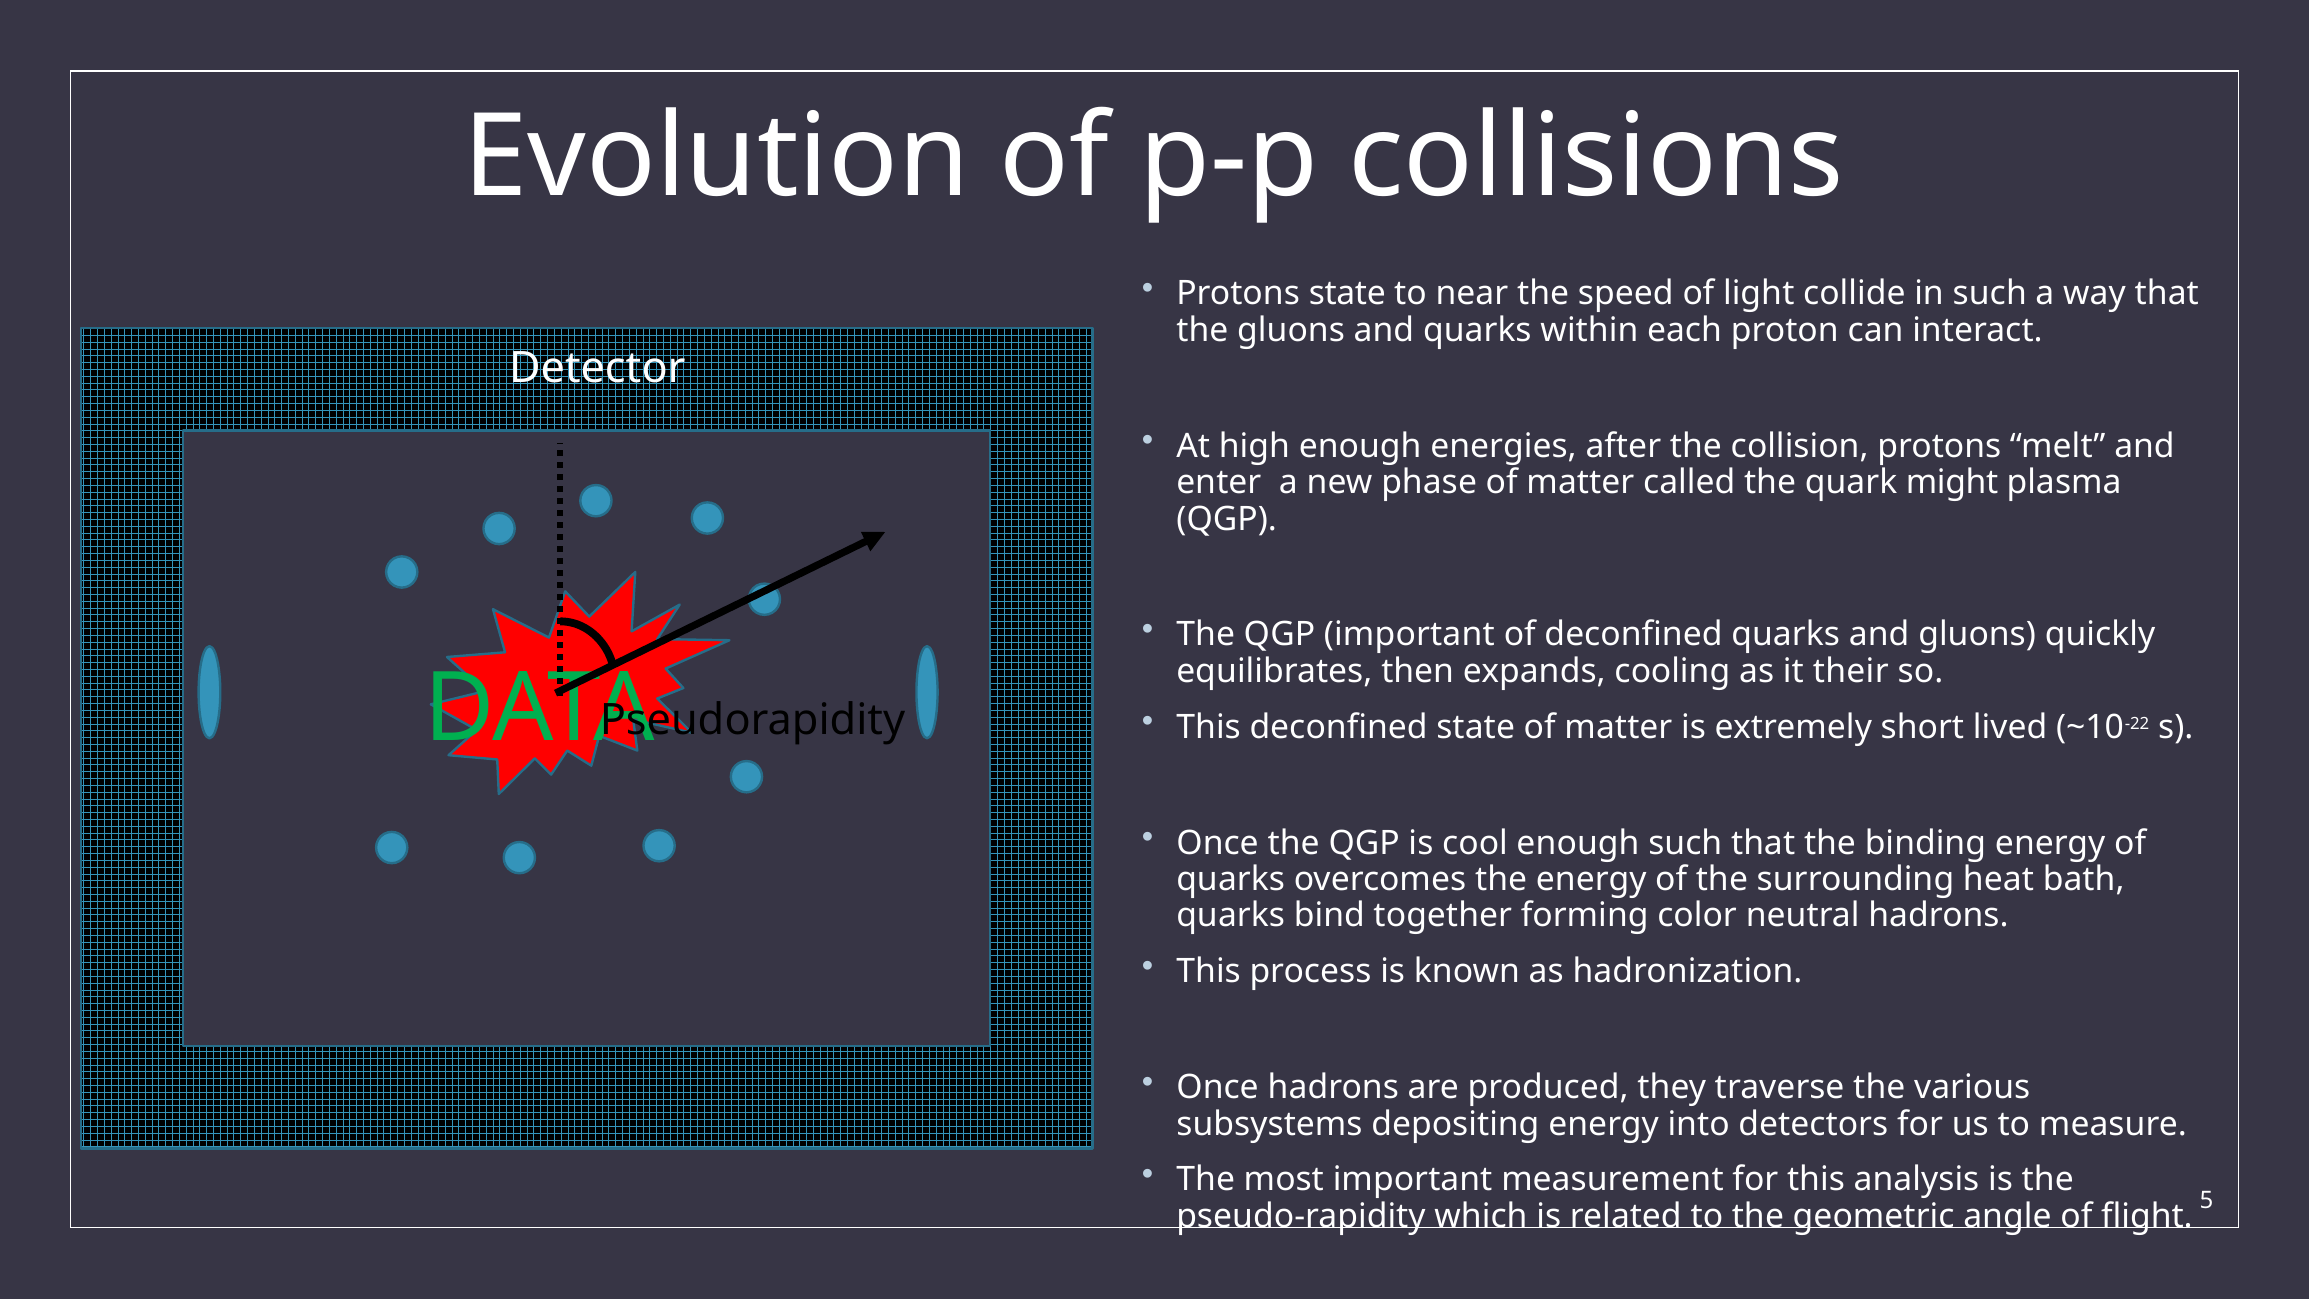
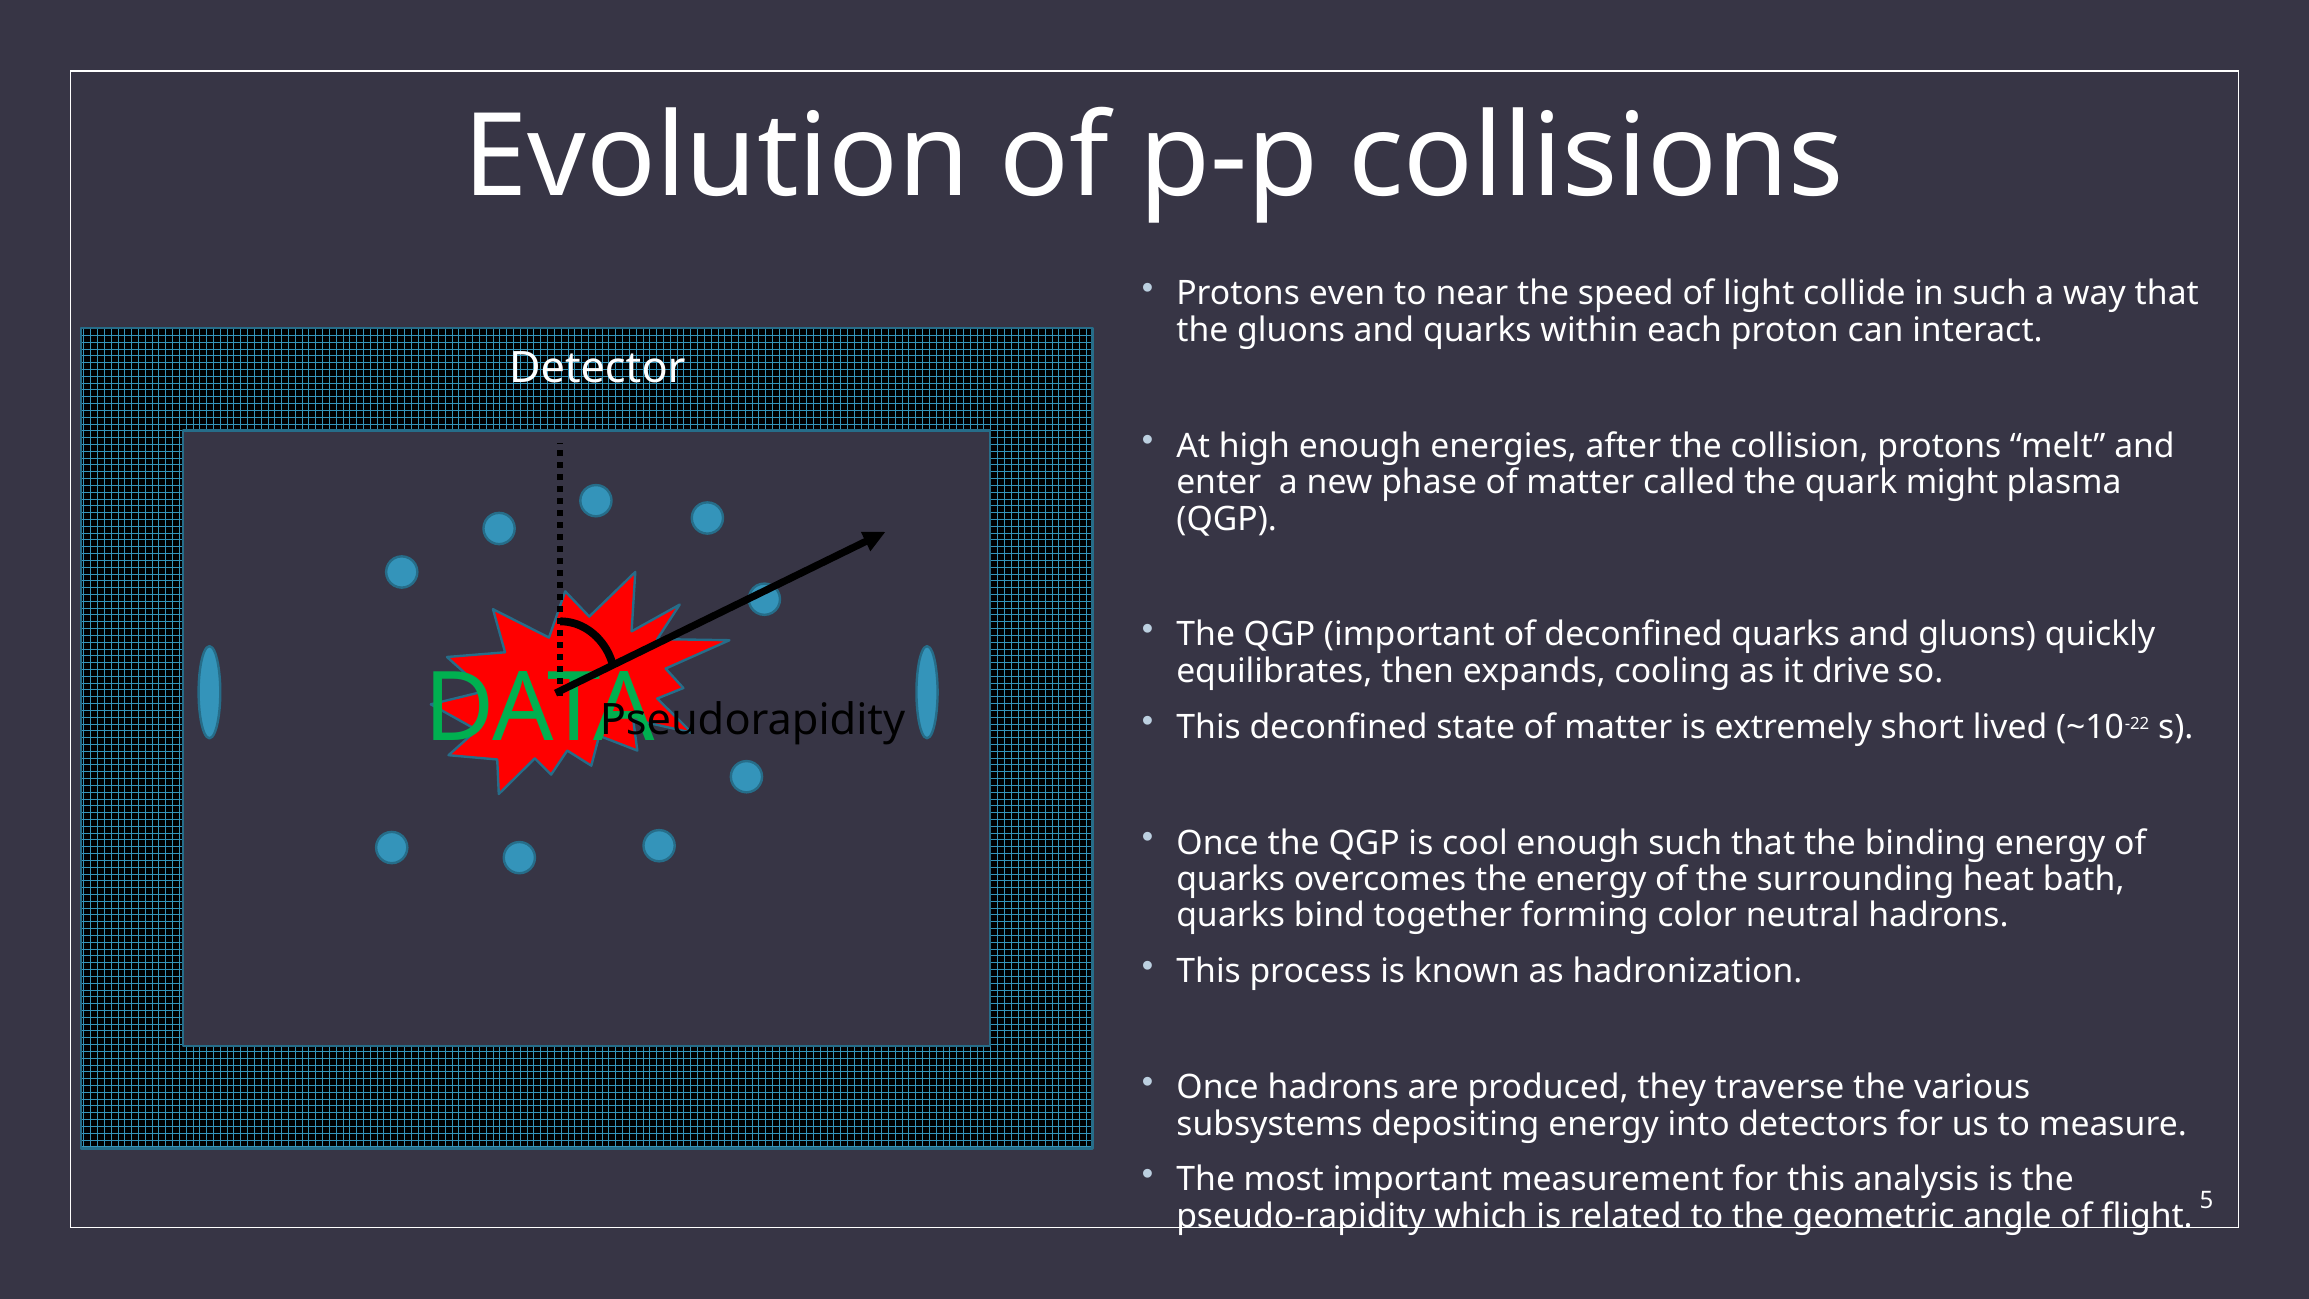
Protons state: state -> even (1347, 294)
their: their -> drive (1851, 671)
